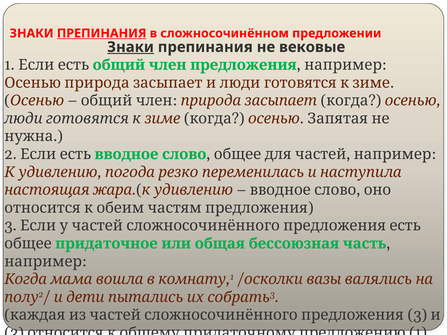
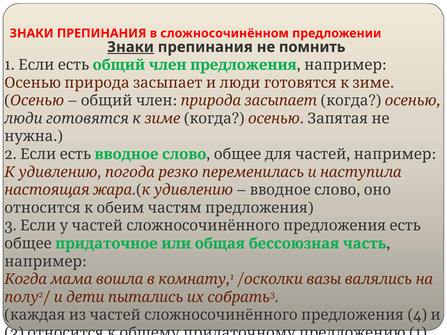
ПРЕПИНАНИЯ underline: present -> none (102, 33)
вековые: вековые -> помнить (312, 47)
3: 3 -> 4 (417, 315)
